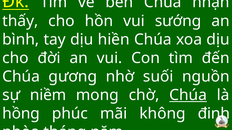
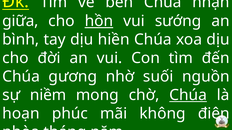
thấy: thấy -> giữa (20, 21)
hồn underline: none -> present (99, 21)
hồng: hồng -> hoạn (21, 114)
đinh: đinh -> điên (214, 114)
